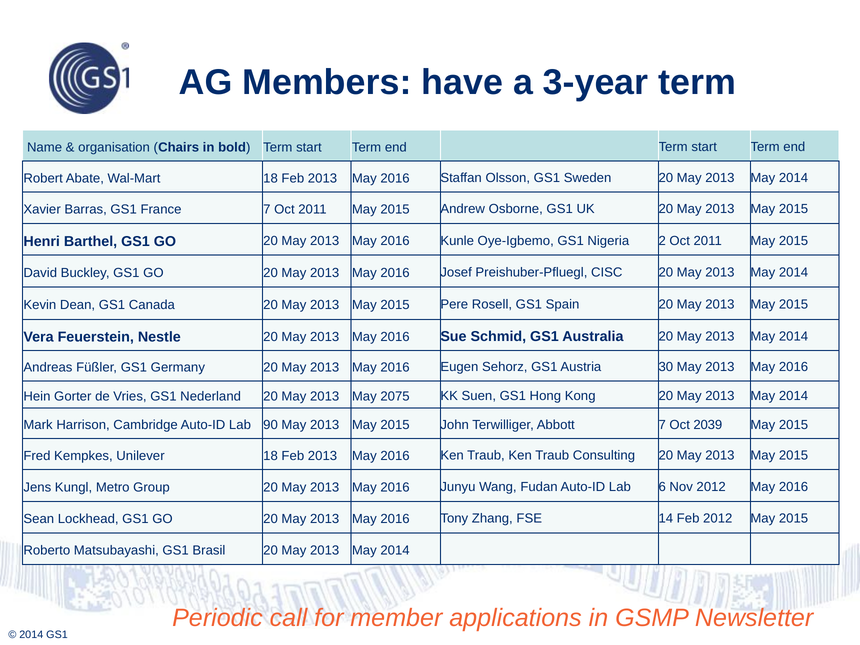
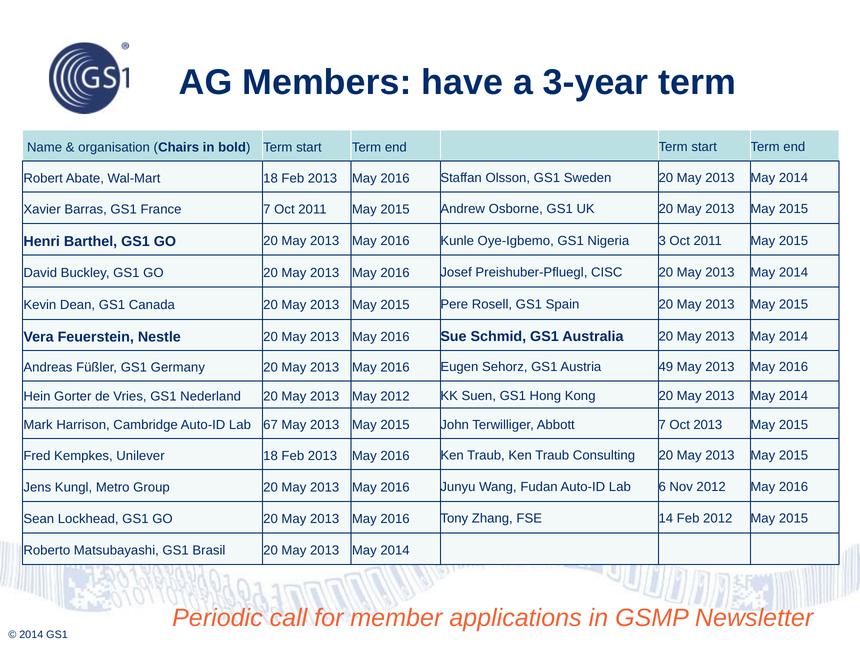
2: 2 -> 3 (662, 241)
30: 30 -> 49 (666, 367)
May 2075: 2075 -> 2012 (395, 396)
90: 90 -> 67 (271, 425)
Oct 2039: 2039 -> 2013 (708, 425)
